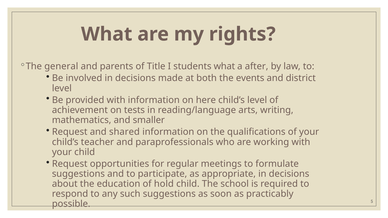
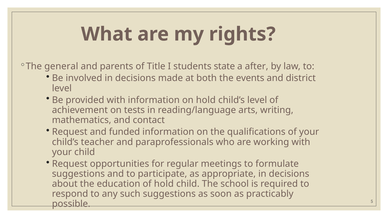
students what: what -> state (224, 66)
on here: here -> hold (206, 100)
smaller: smaller -> contact (149, 120)
shared: shared -> funded (125, 132)
